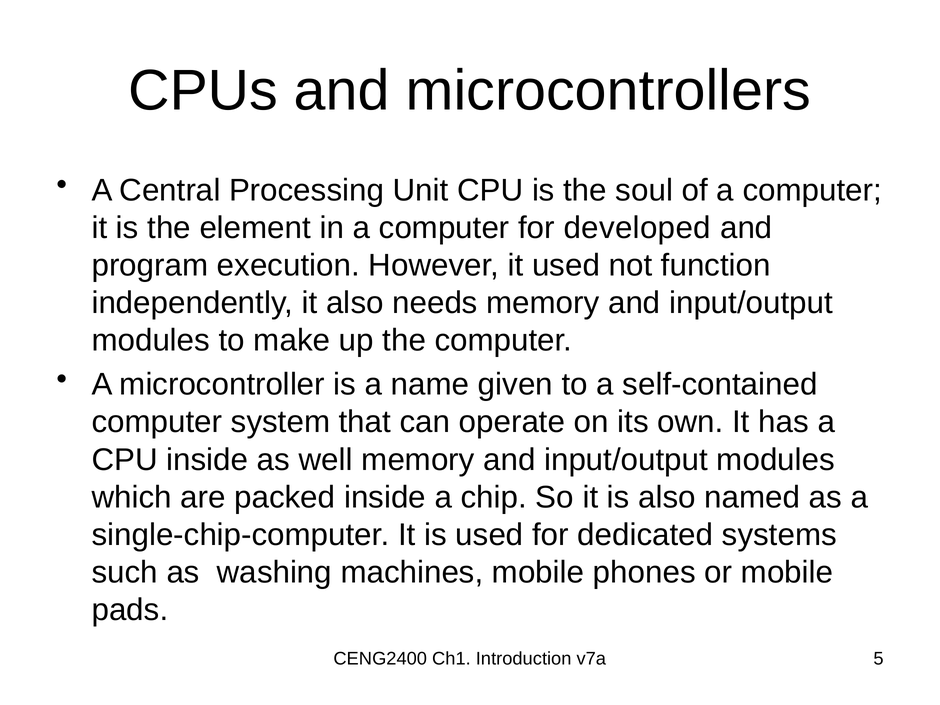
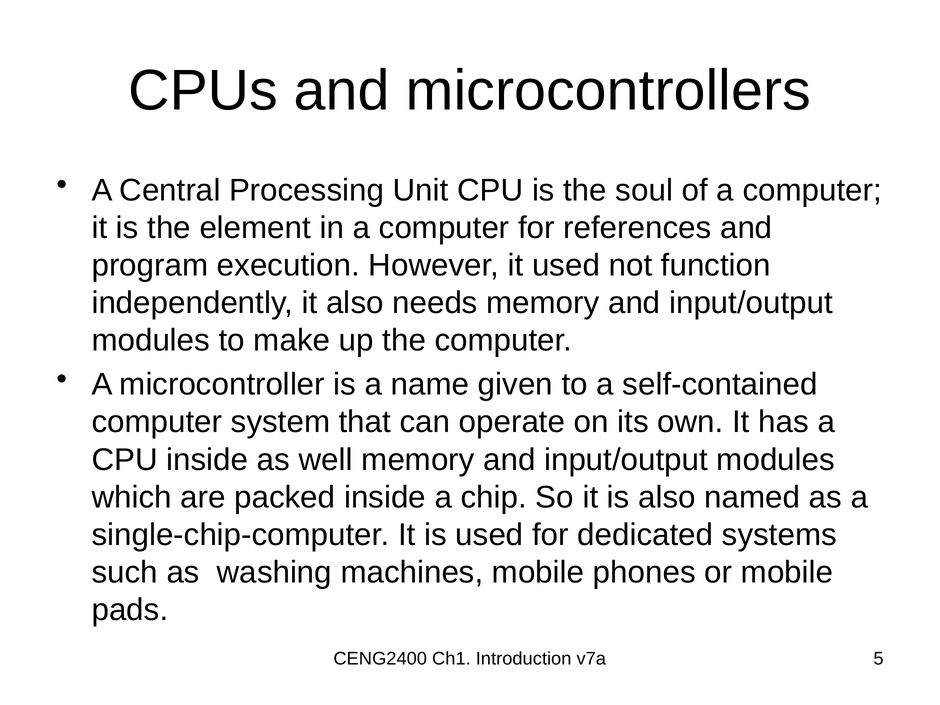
developed: developed -> references (637, 228)
